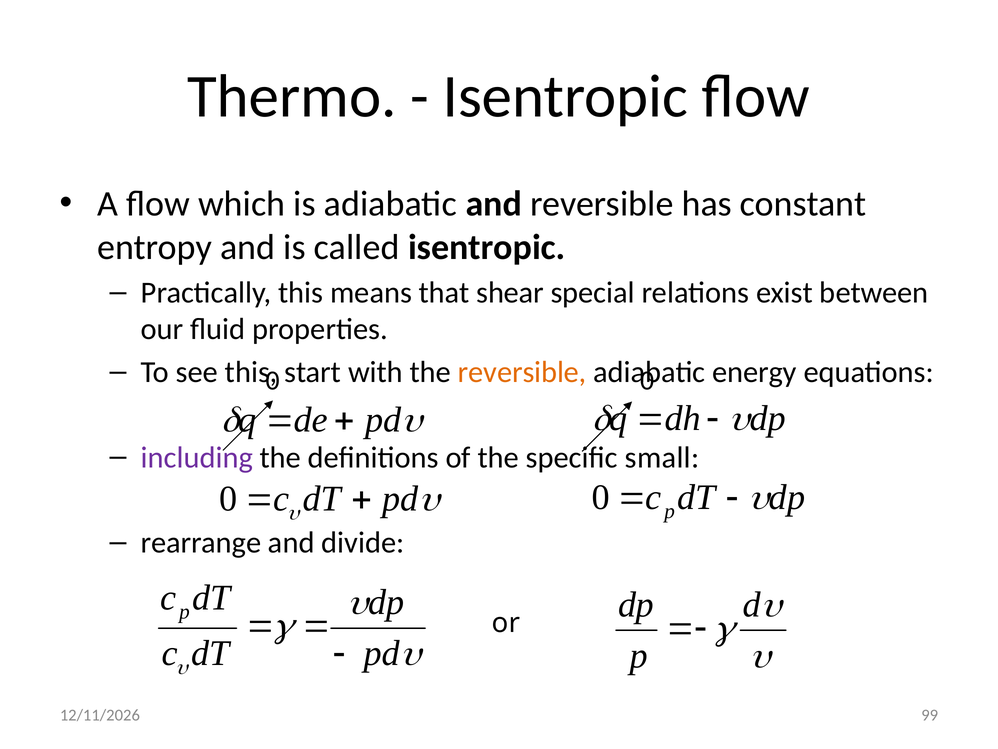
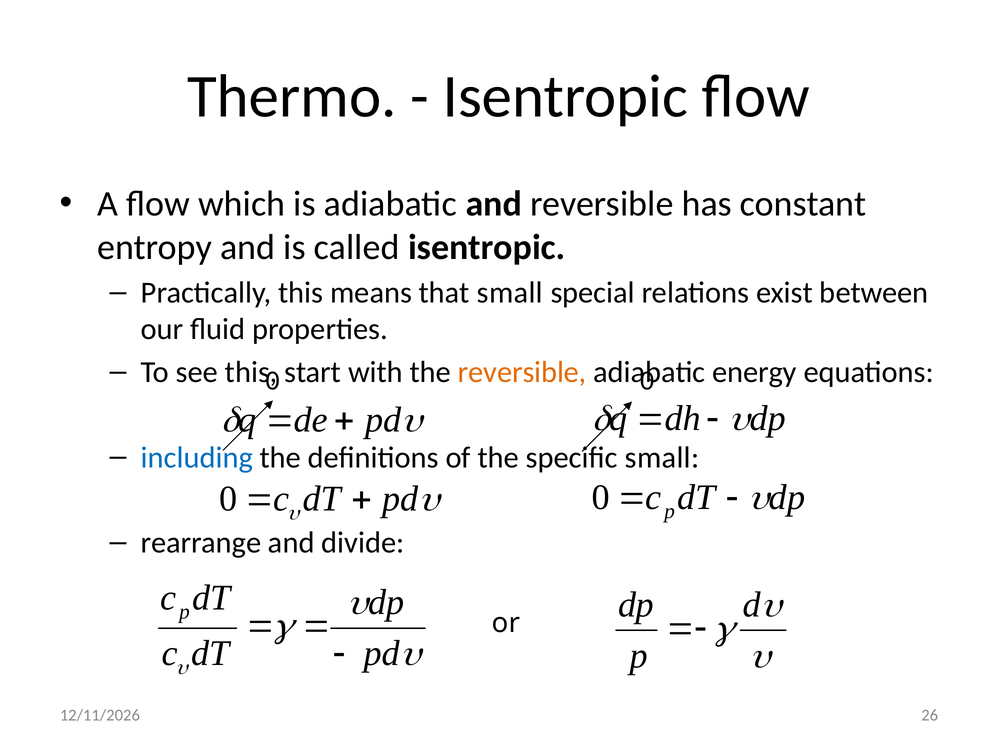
that shear: shear -> small (510, 293)
including colour: purple -> blue (197, 457)
99: 99 -> 26 (930, 715)
